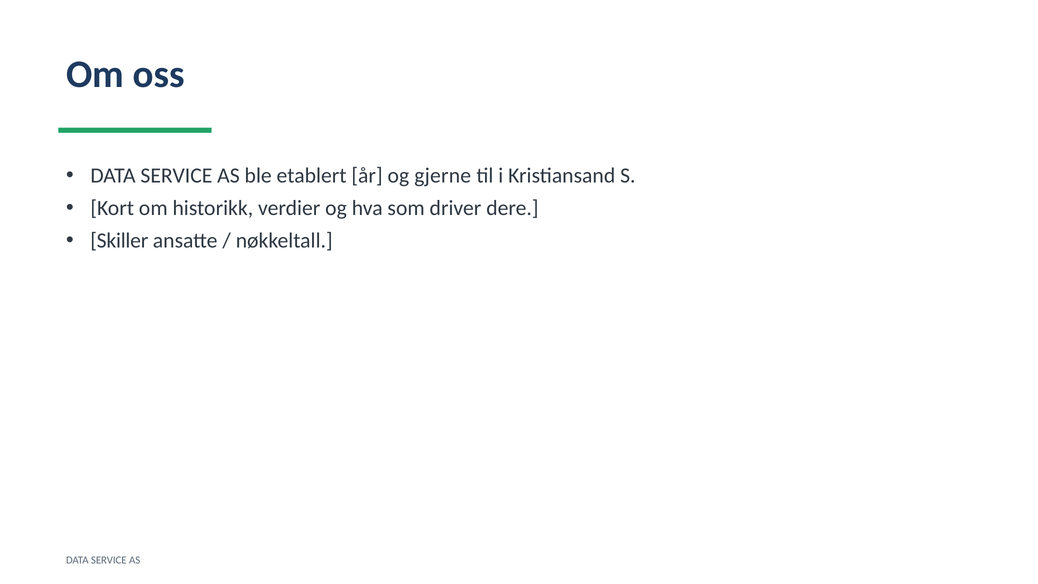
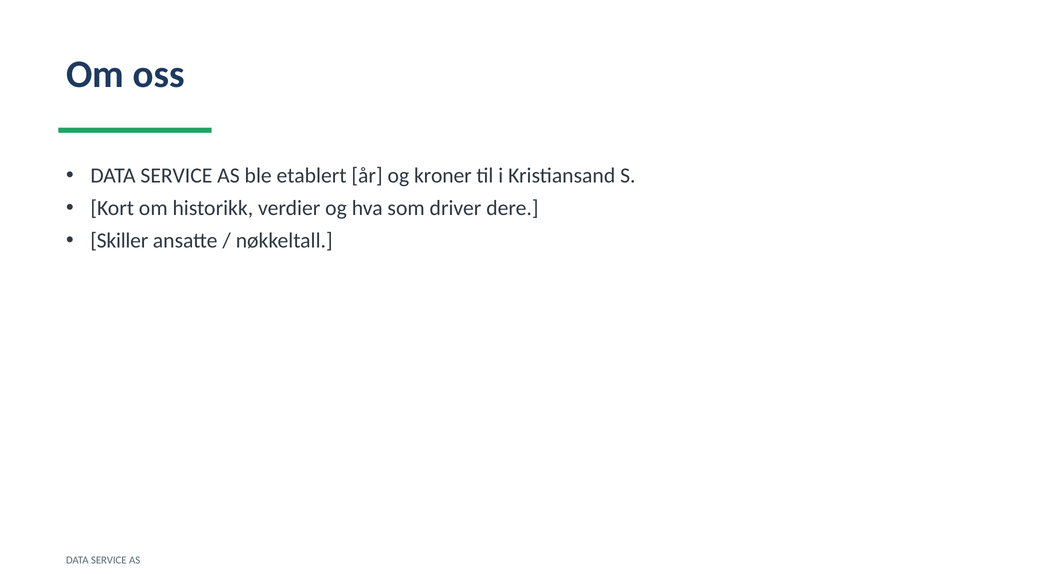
gjerne: gjerne -> kroner (443, 176)
